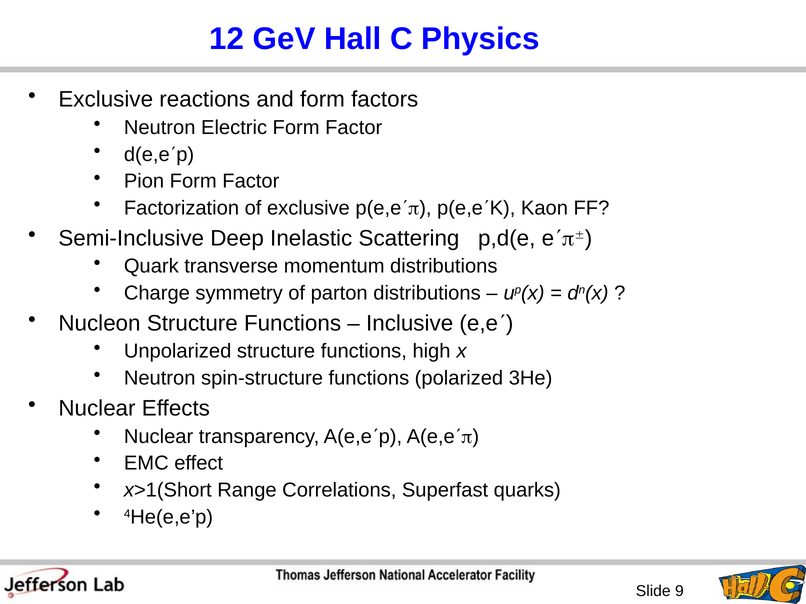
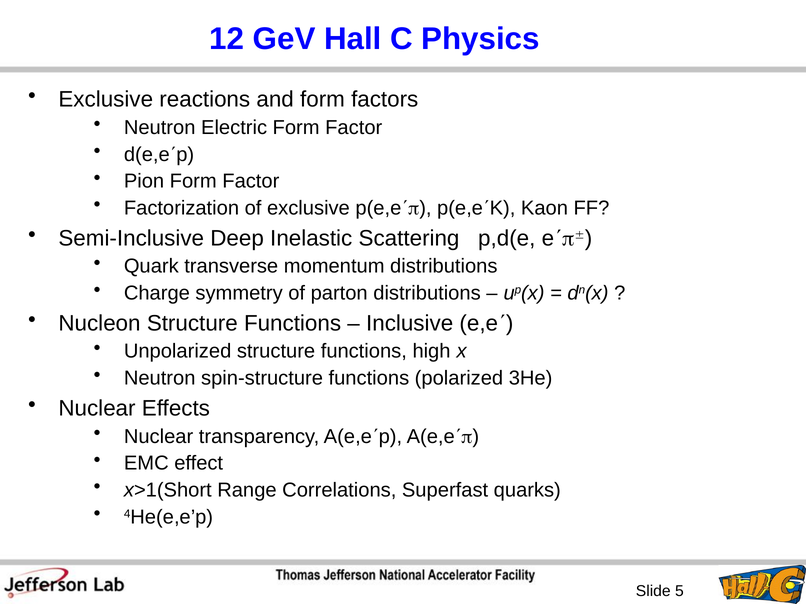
9: 9 -> 5 (679, 592)
